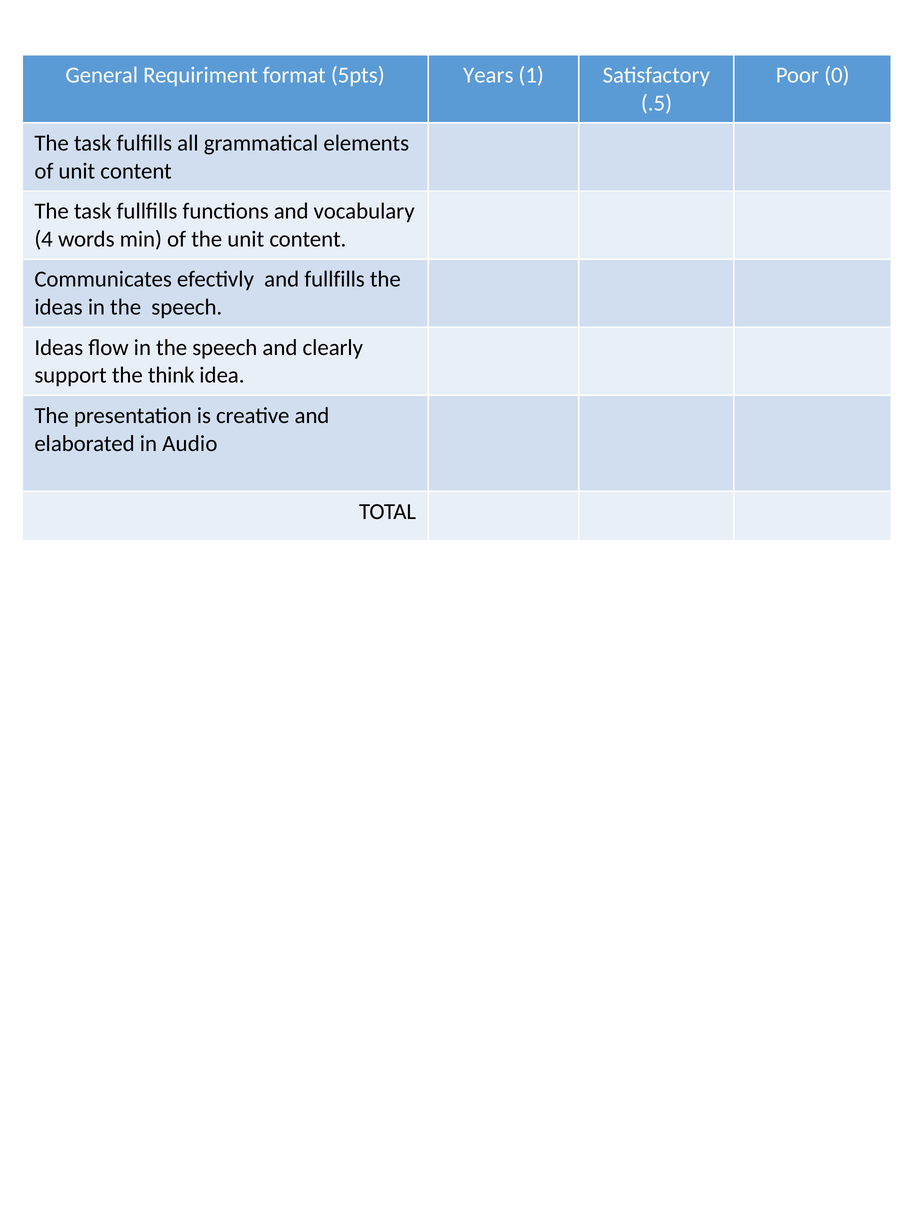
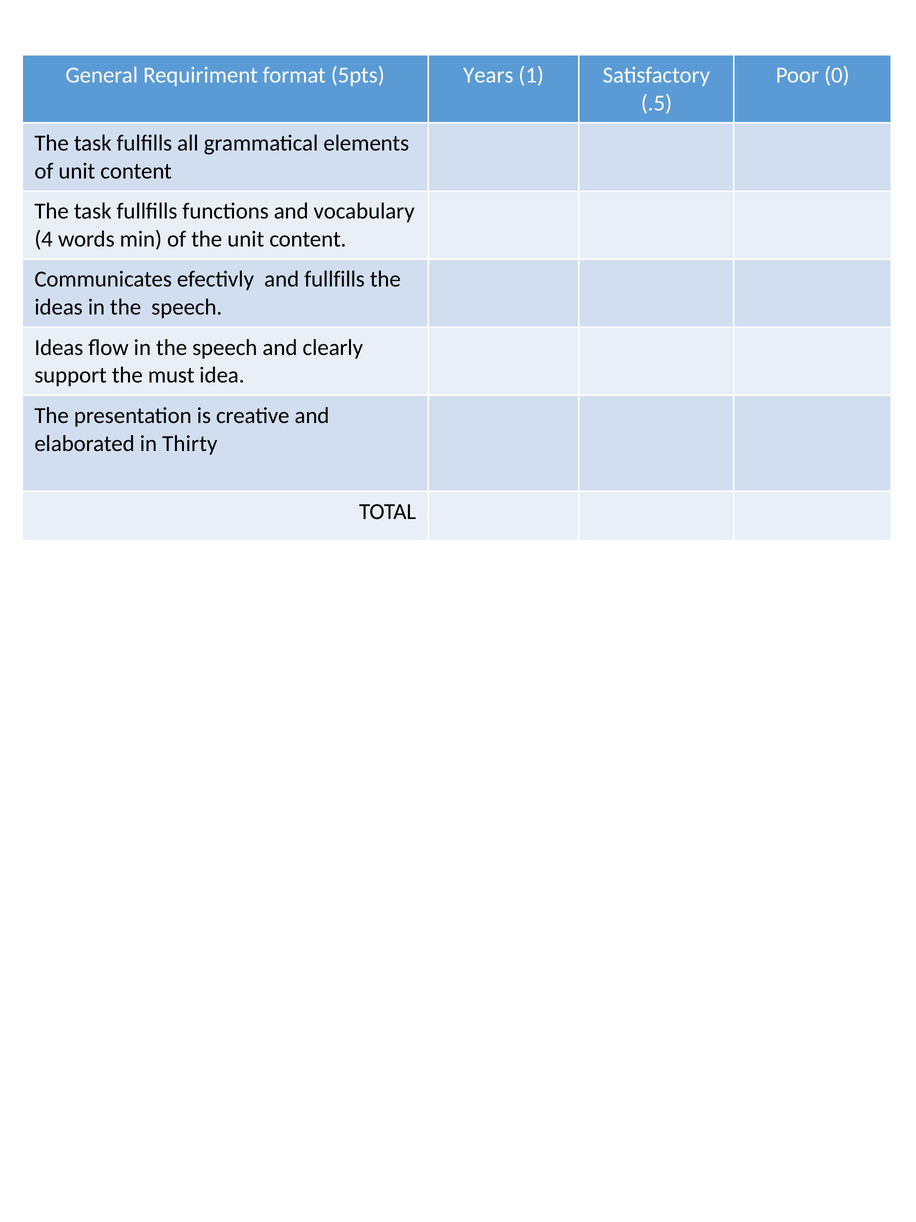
think: think -> must (171, 375)
Audio: Audio -> Thirty (190, 443)
